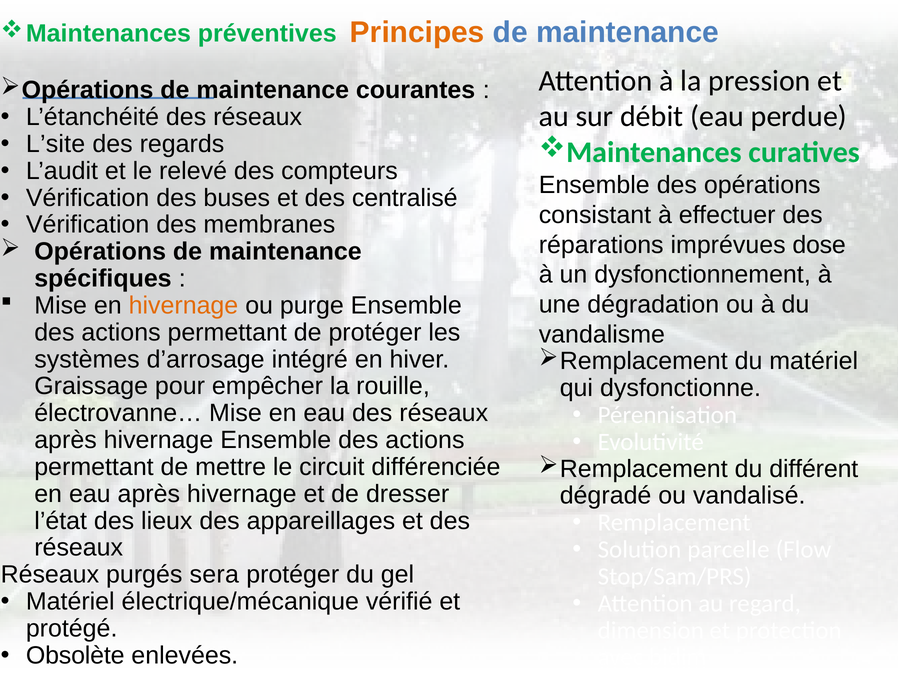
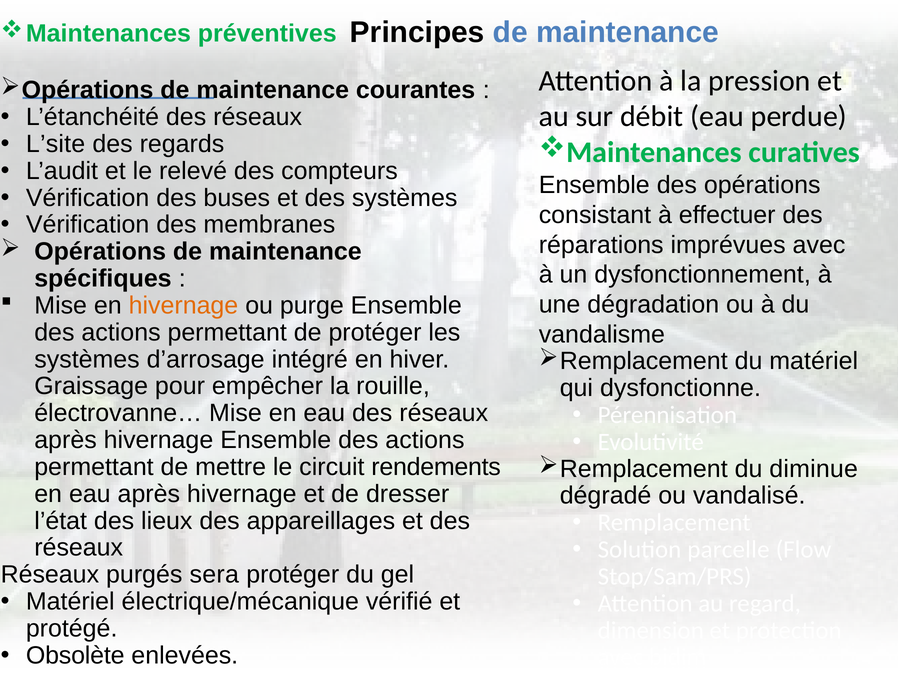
Principes colour: orange -> black (417, 33)
des centralisé: centralisé -> systèmes (405, 198)
imprévues dose: dose -> avec (819, 245)
différenciée: différenciée -> rendements (436, 467)
différent: différent -> diminue (814, 469)
